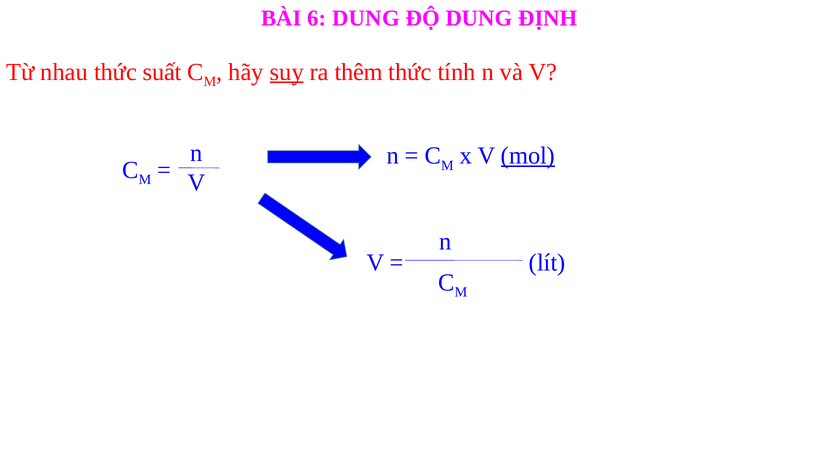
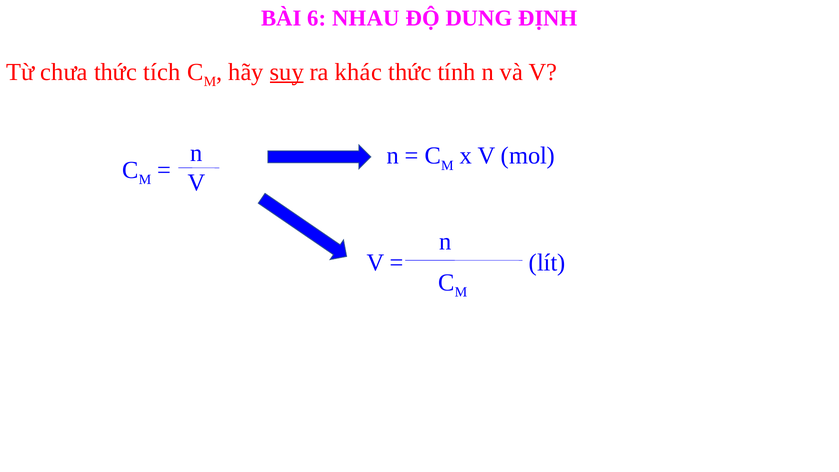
6 DUNG: DUNG -> NHAU (366, 18)
nhau: nhau -> chưa (64, 72)
suất: suất -> tích (162, 72)
thêm: thêm -> khác (358, 72)
mol underline: present -> none (528, 156)
